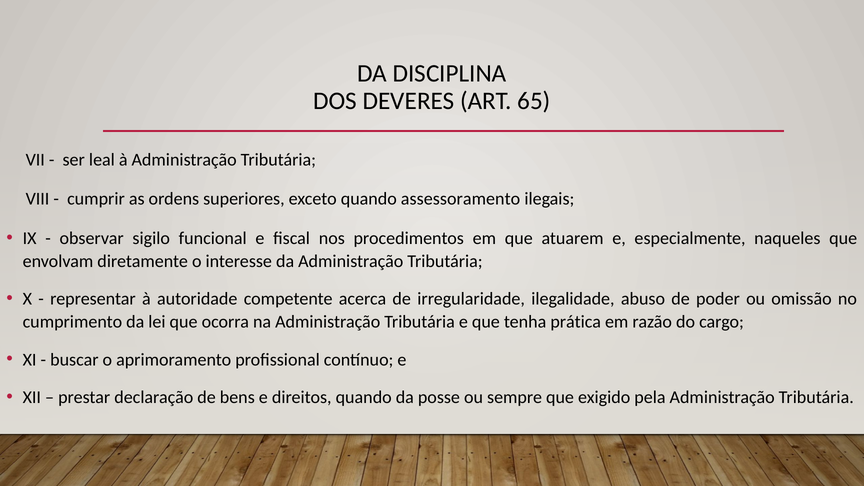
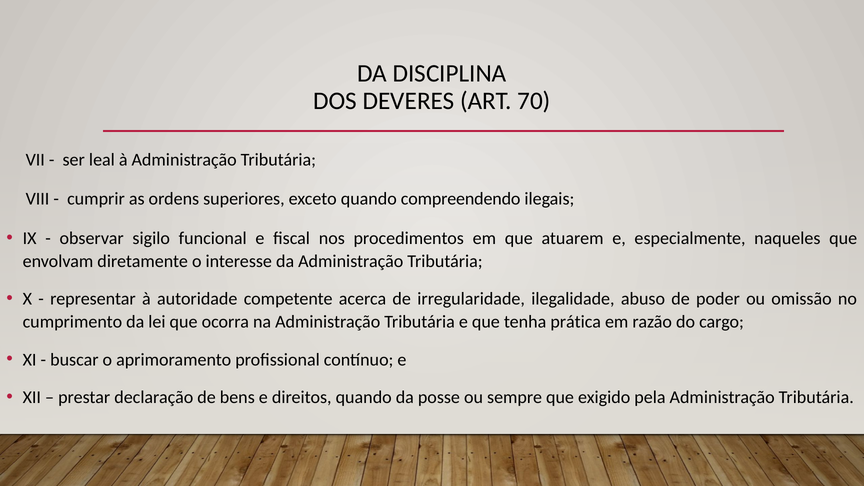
65: 65 -> 70 (534, 101)
assessoramento: assessoramento -> compreendendo (461, 199)
